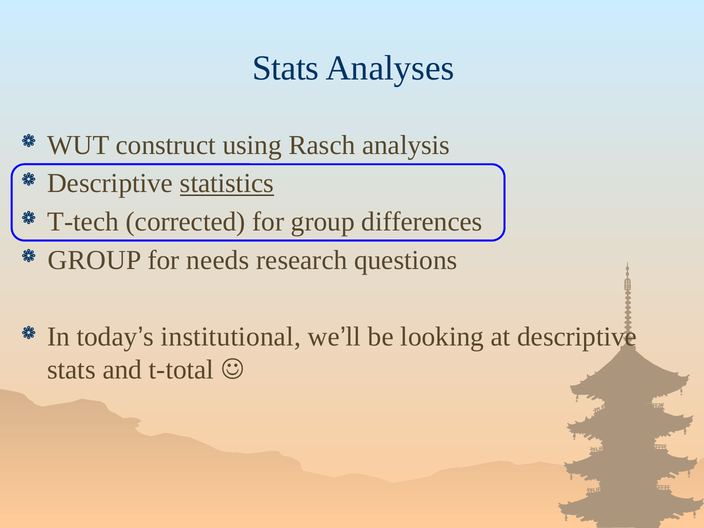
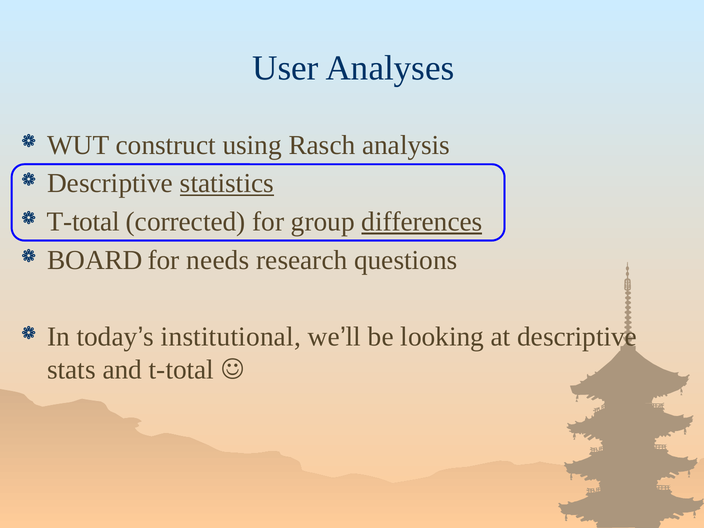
Stats: Stats -> User (286, 68)
T-tech: T-tech -> T-total (83, 222)
differences underline: none -> present (422, 222)
GROUP: GROUP -> BOARD (95, 260)
